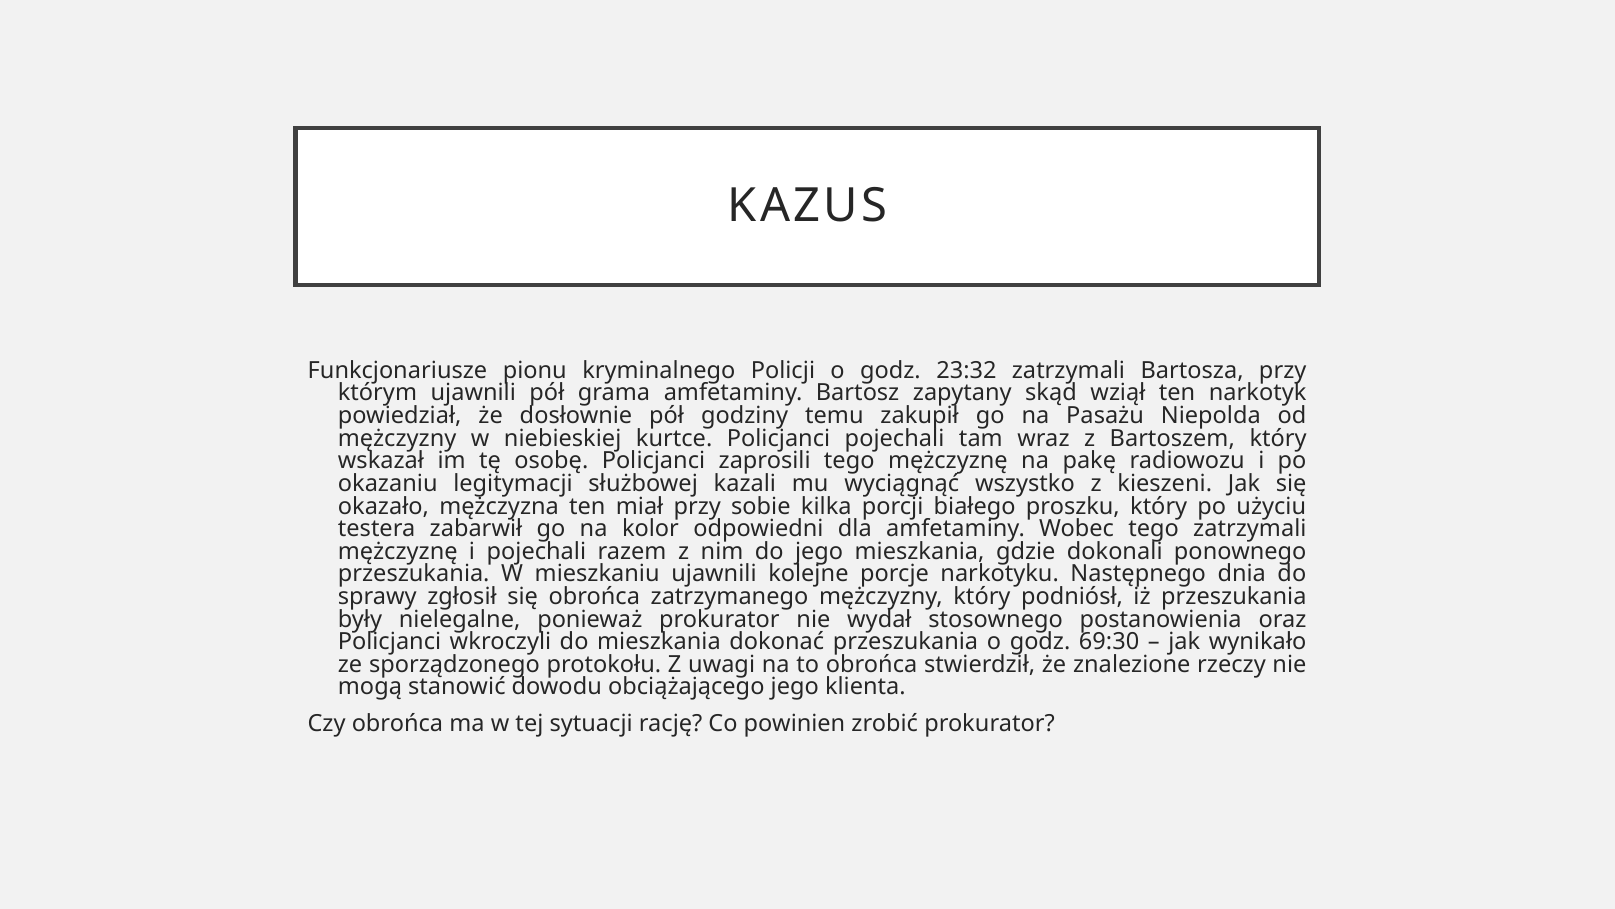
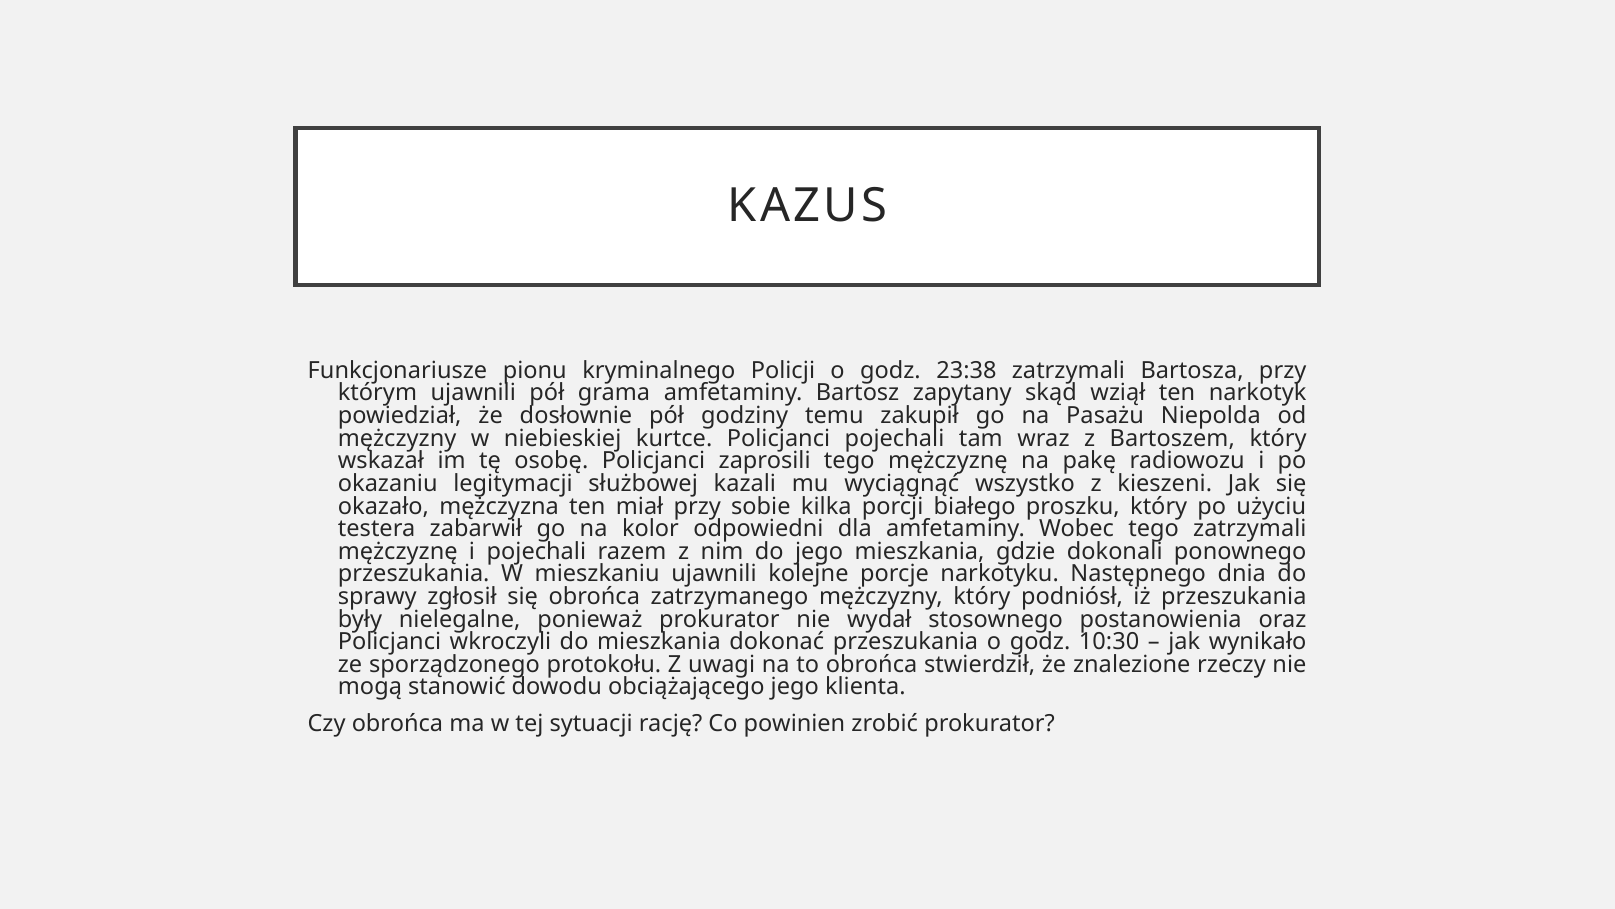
23:32: 23:32 -> 23:38 (966, 370)
69:30: 69:30 -> 10:30 (1109, 642)
